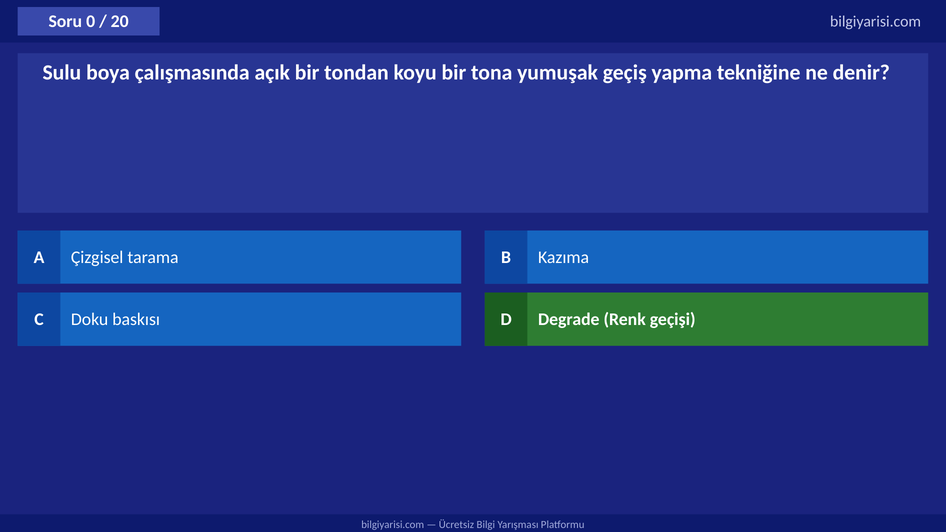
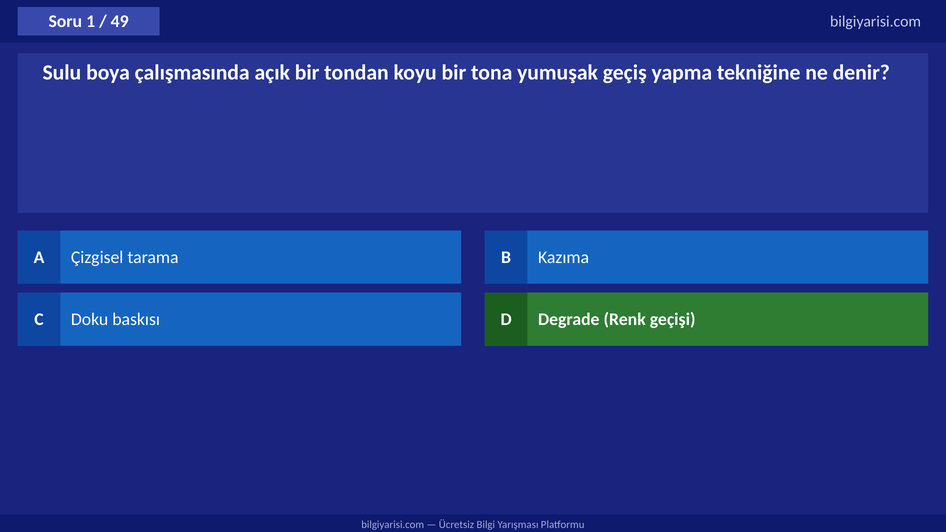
0: 0 -> 1 (91, 22)
20: 20 -> 49 (120, 22)
